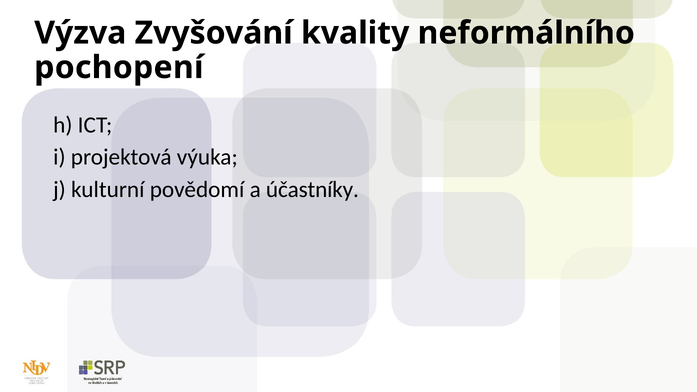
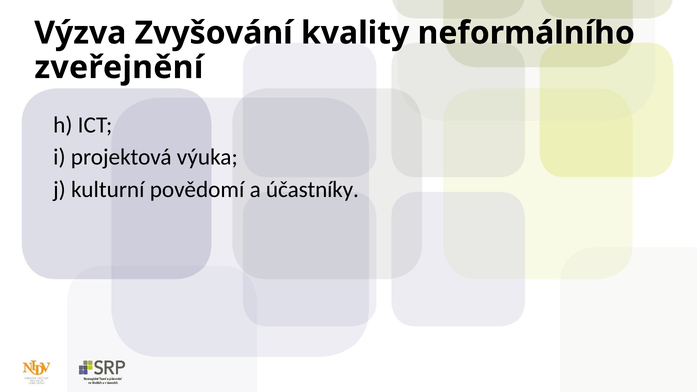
pochopení: pochopení -> zveřejnění (119, 68)
